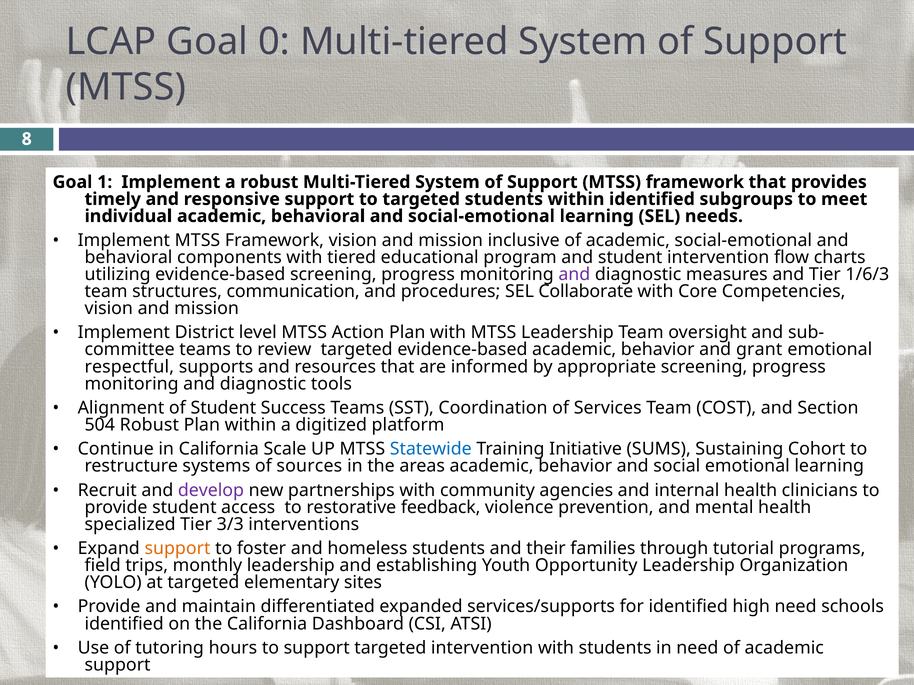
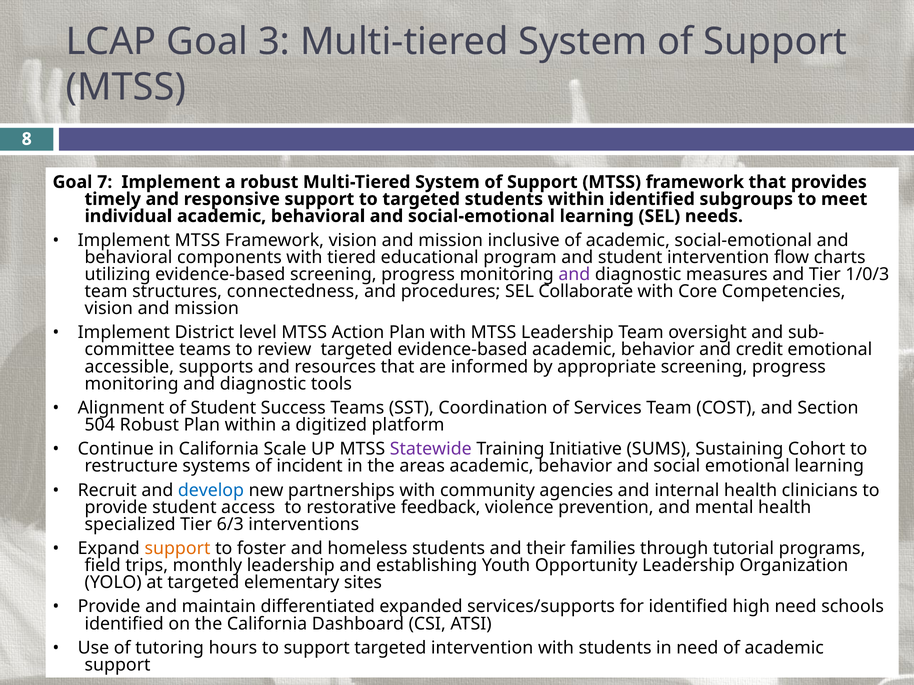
0: 0 -> 3 (274, 42)
1: 1 -> 7 (105, 182)
1/6/3: 1/6/3 -> 1/0/3 (867, 275)
communication: communication -> connectedness (293, 292)
grant: grant -> credit (759, 350)
respectful: respectful -> accessible (129, 367)
Statewide colour: blue -> purple (431, 449)
sources: sources -> incident (310, 466)
develop colour: purple -> blue (211, 491)
3/3: 3/3 -> 6/3 (230, 525)
